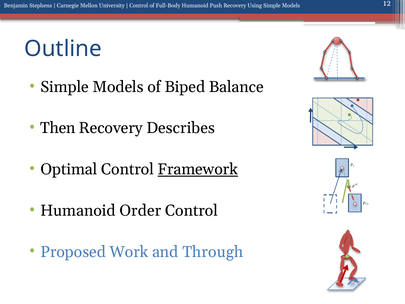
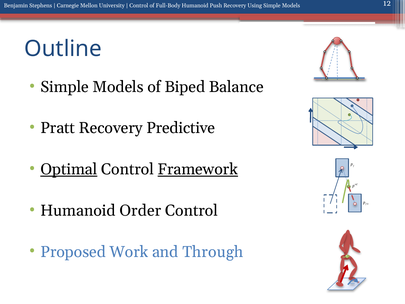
Then: Then -> Pratt (58, 128)
Describes: Describes -> Predictive (181, 128)
Optimal underline: none -> present (69, 169)
